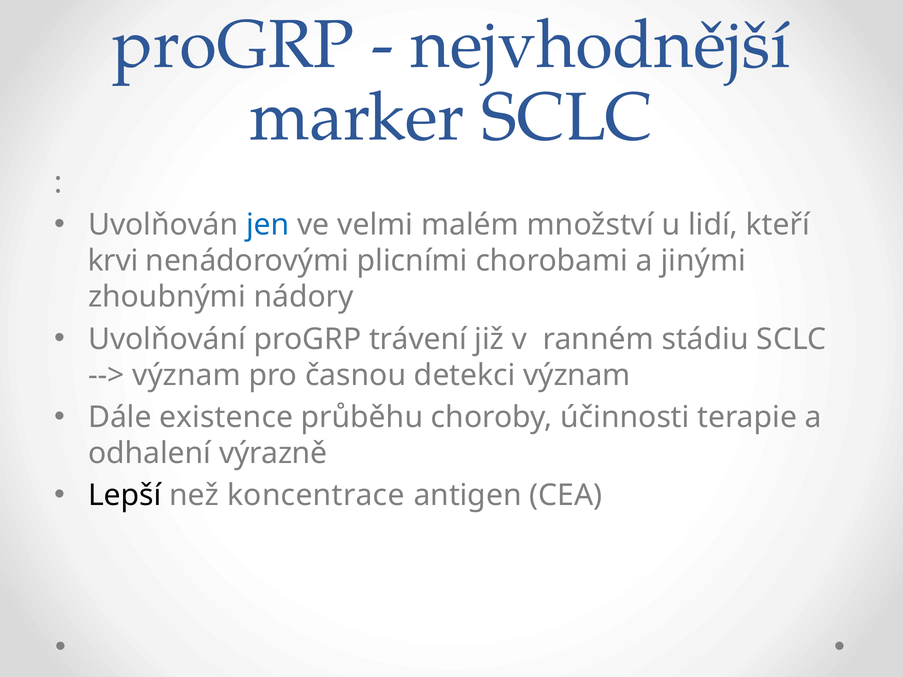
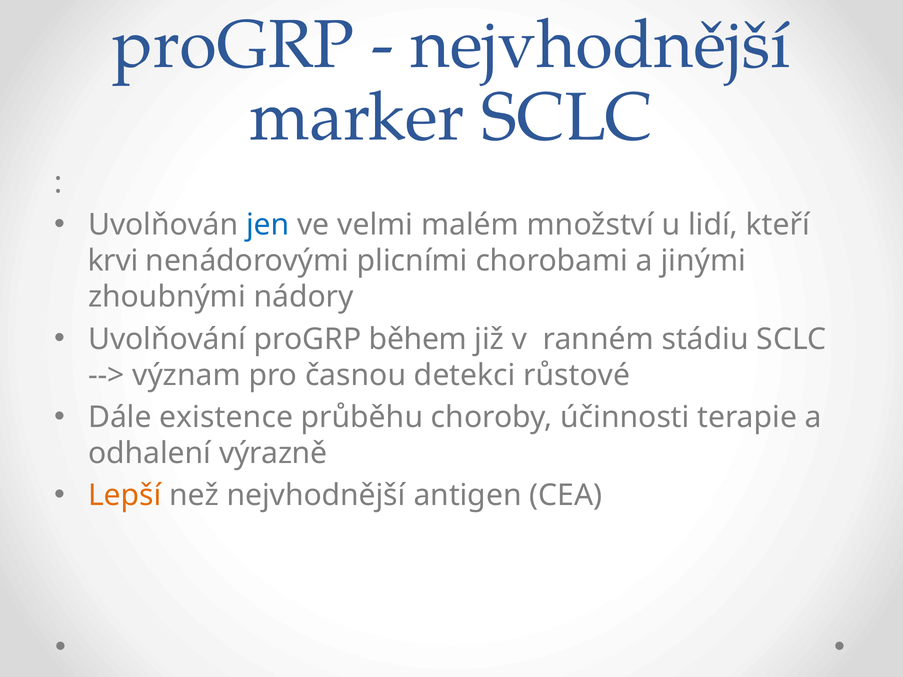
trávení: trávení -> během (418, 339)
detekci význam: význam -> růstové (577, 375)
Lepší colour: black -> orange (125, 496)
než koncentrace: koncentrace -> nejvhodnější (316, 496)
